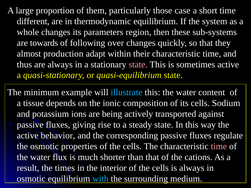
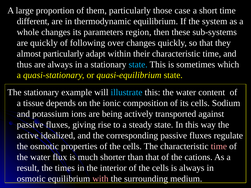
are towards: towards -> quickly (44, 43)
almost production: production -> particularly (63, 54)
state colour: pink -> light blue (138, 65)
sometimes active: active -> which (228, 65)
The minimum: minimum -> stationary (41, 92)
behavior: behavior -> idealized (58, 136)
with colour: light blue -> pink (100, 179)
